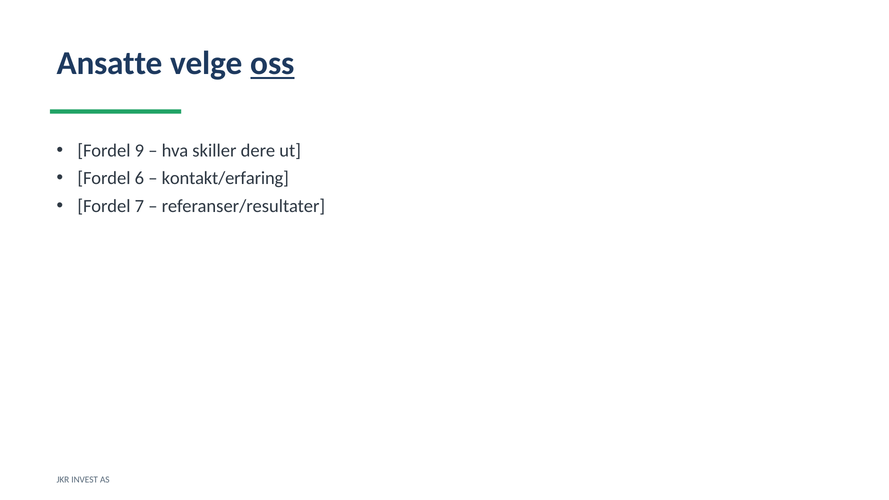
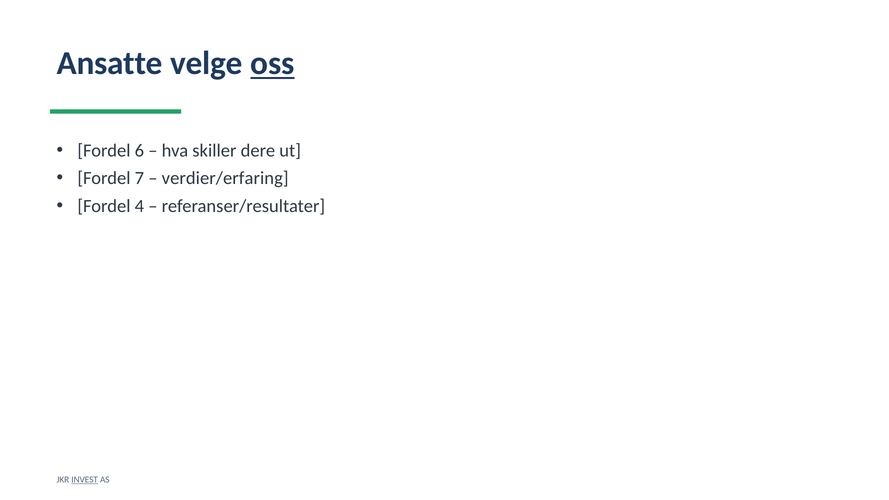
9: 9 -> 6 (139, 151)
6: 6 -> 7 (139, 178)
kontakt/erfaring: kontakt/erfaring -> verdier/erfaring (225, 178)
7: 7 -> 4 (139, 206)
INVEST underline: none -> present (85, 480)
